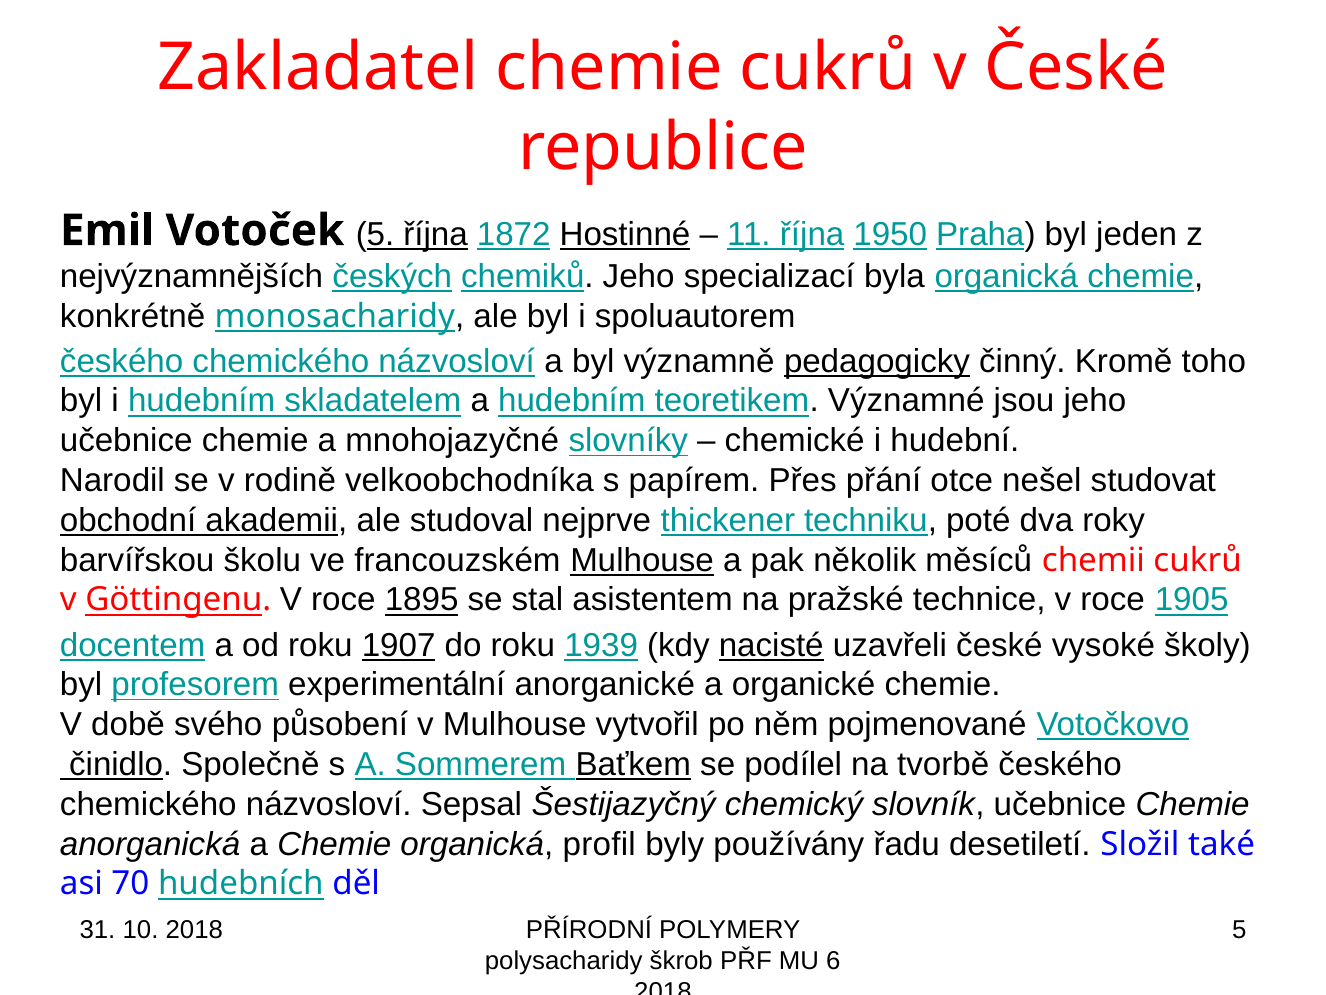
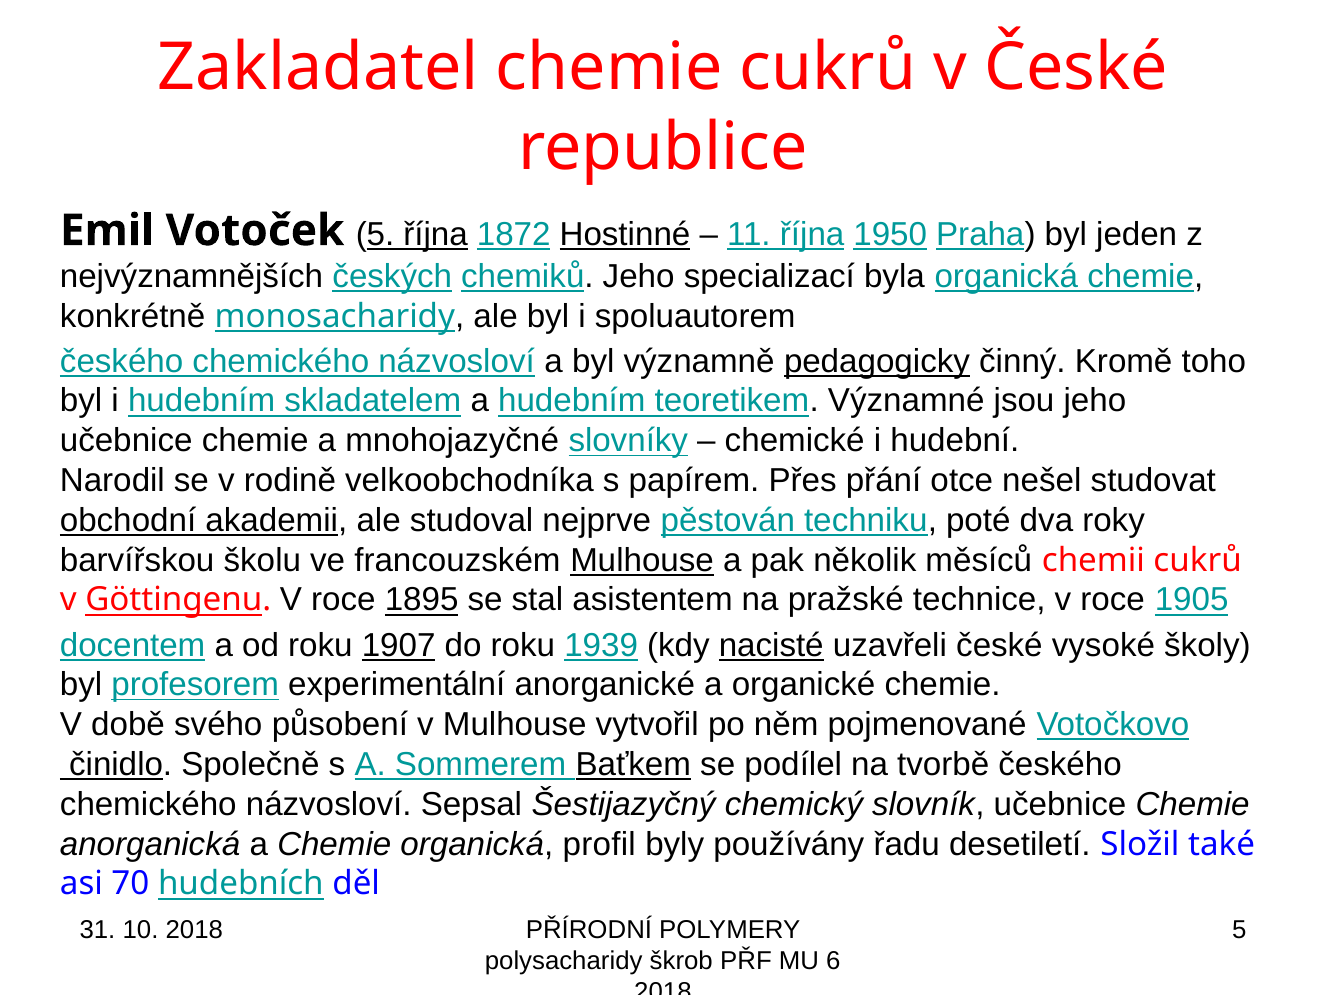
thickener: thickener -> pěstován (728, 520)
